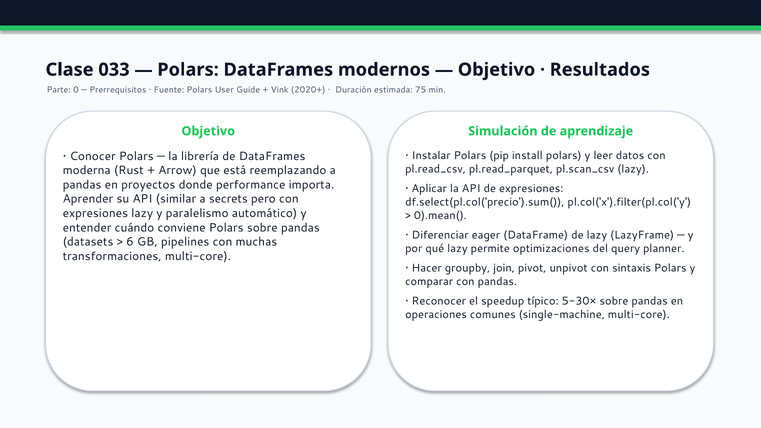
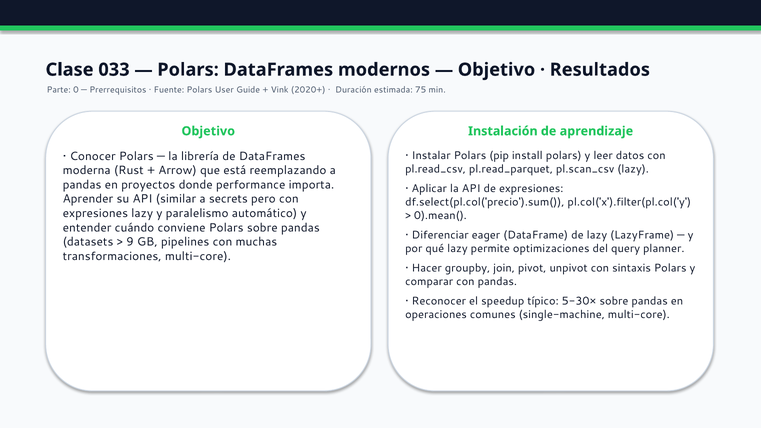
Simulación: Simulación -> Instalación (503, 131)
6: 6 -> 9 (130, 242)
